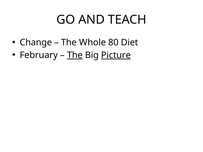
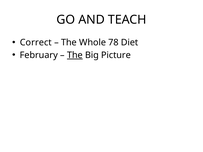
Change: Change -> Correct (36, 43)
80: 80 -> 78 (113, 43)
Picture underline: present -> none (116, 55)
